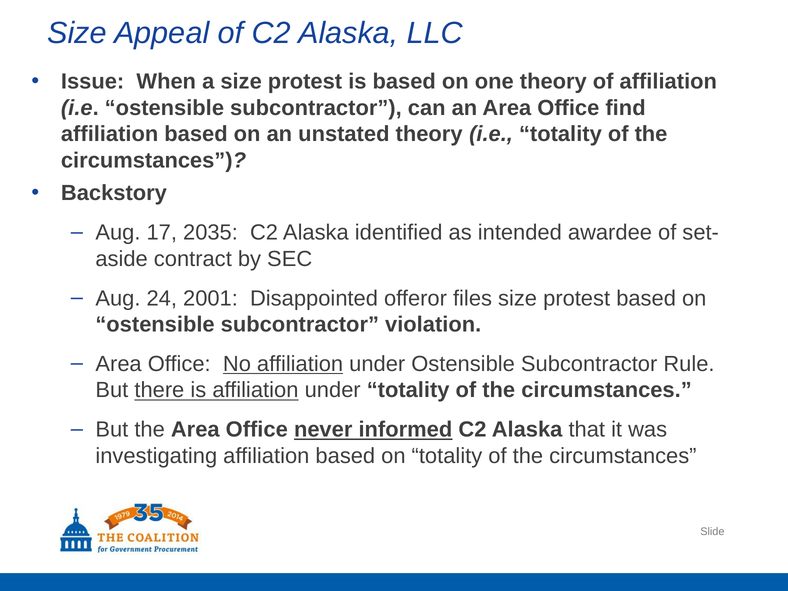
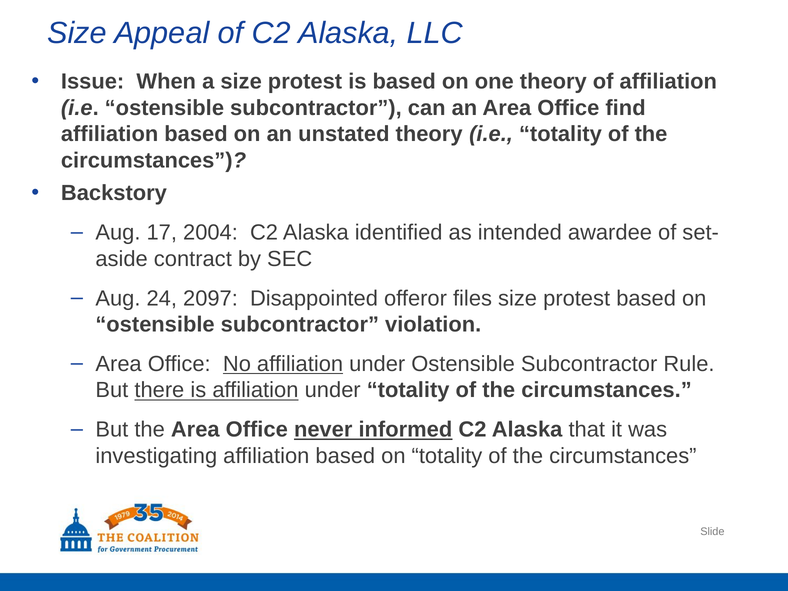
2035: 2035 -> 2004 (210, 233)
2001: 2001 -> 2097 (210, 298)
